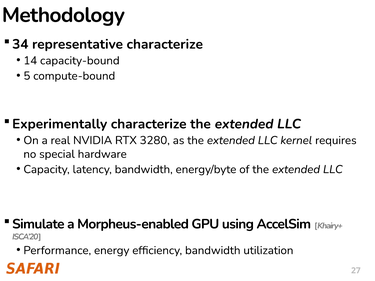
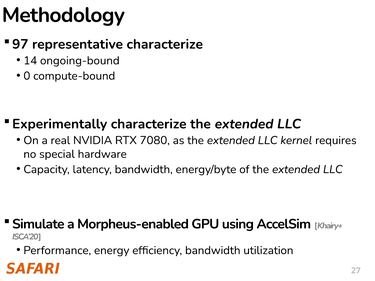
34: 34 -> 97 (20, 44)
capacity-bound: capacity-bound -> ongoing-bound (80, 61)
5: 5 -> 0 (27, 76)
3280: 3280 -> 7080 (155, 140)
